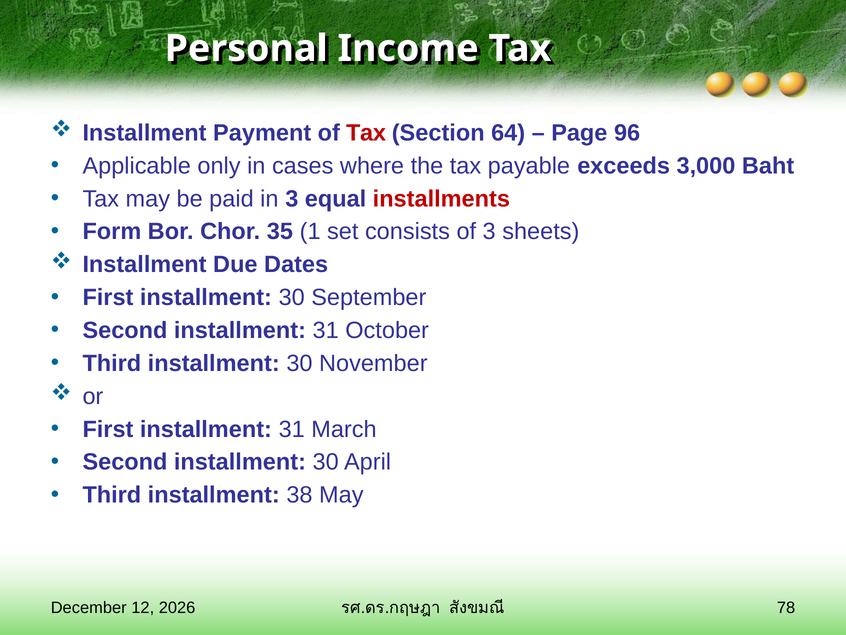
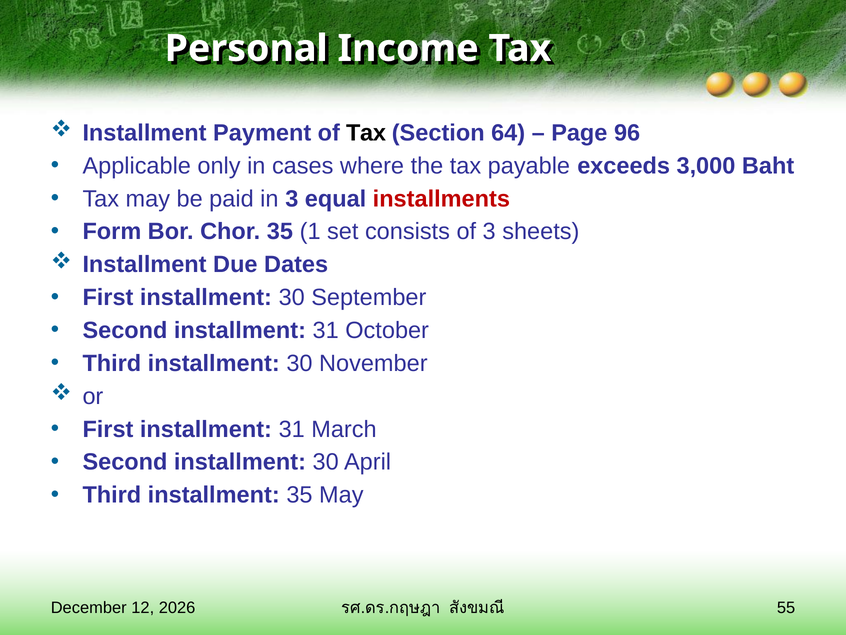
Tax colour: red -> black (366, 133)
installment 38: 38 -> 35 (299, 495)
78: 78 -> 55 (786, 607)
